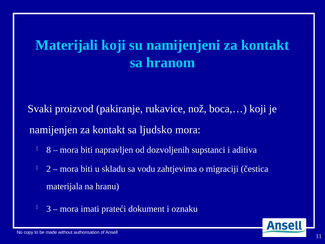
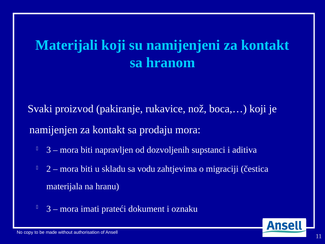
ljudsko: ljudsko -> prodaju (156, 130)
8: 8 -> 3 (49, 150)
